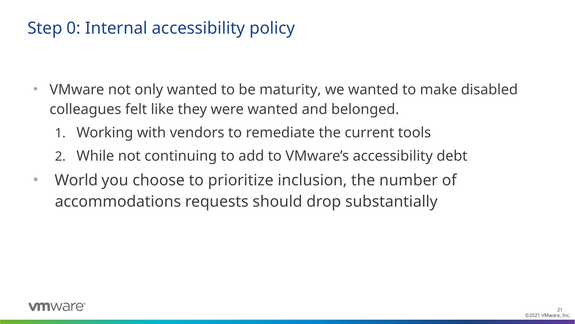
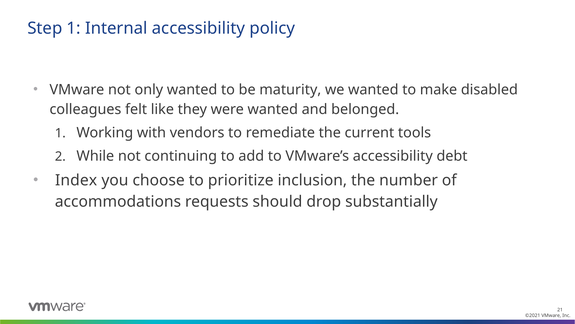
Step 0: 0 -> 1 (74, 28)
World: World -> Index (76, 180)
